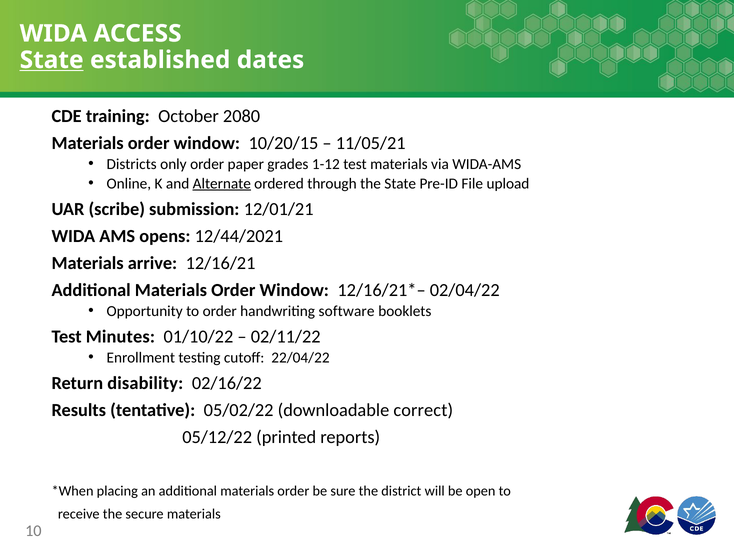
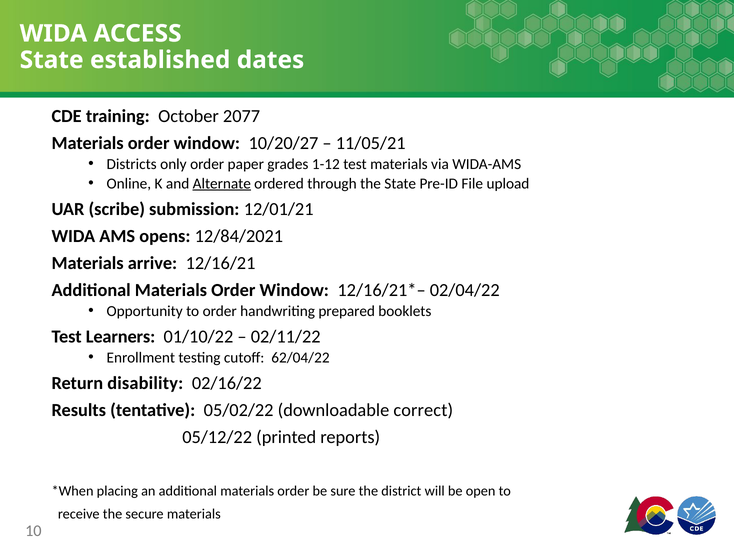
State underline: present -> none (52, 60)
2080: 2080 -> 2077 (242, 116)
10/20/15: 10/20/15 -> 10/20/27 (283, 143)
12/44/2021: 12/44/2021 -> 12/84/2021 (239, 236)
software: software -> prepared (347, 311)
Minutes: Minutes -> Learners (120, 336)
22/04/22: 22/04/22 -> 62/04/22 (300, 357)
